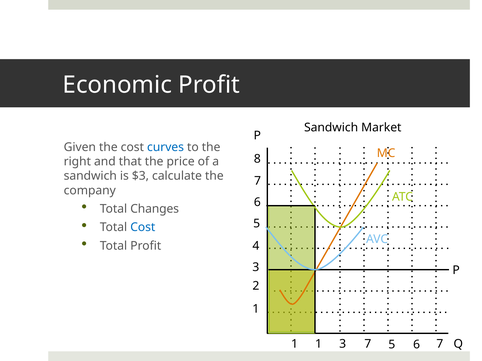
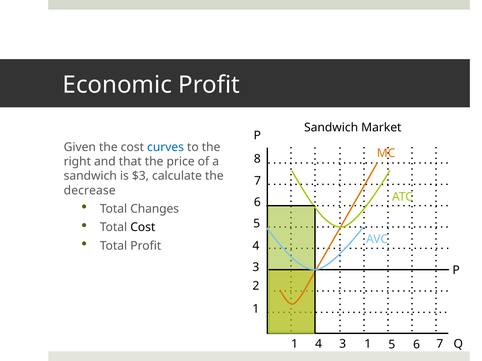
company: company -> decrease (90, 191)
Cost colour: blue -> black (143, 228)
1 1: 1 -> 4 (319, 344)
3 7: 7 -> 1 (368, 344)
